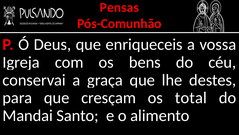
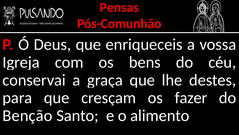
total: total -> fazer (191, 97)
Mandai: Mandai -> Benção (27, 115)
